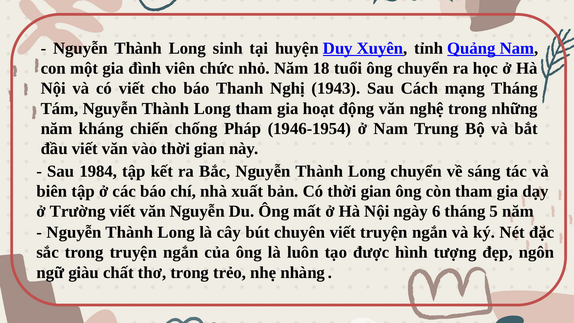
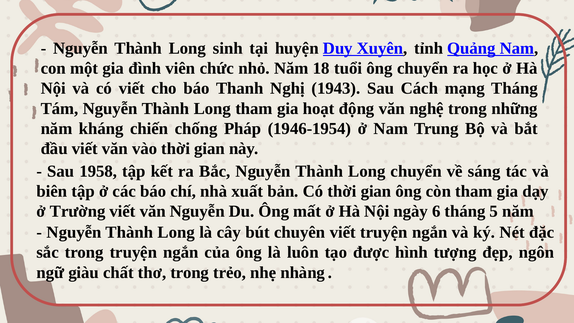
1984: 1984 -> 1958 (98, 171)
